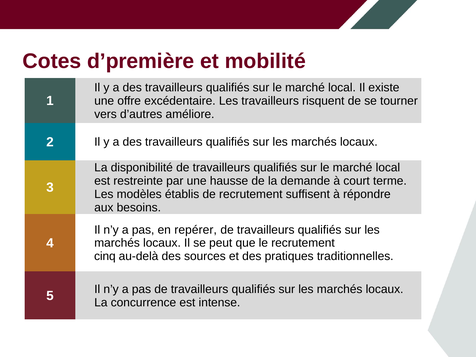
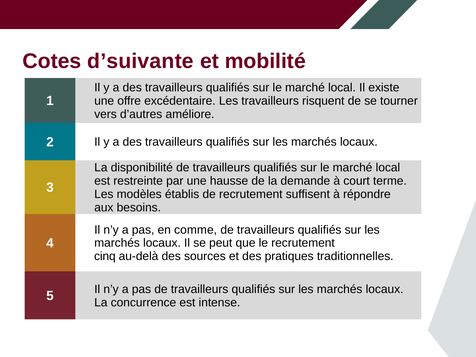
d’première: d’première -> d’suivante (141, 61)
repérer: repérer -> comme (196, 230)
